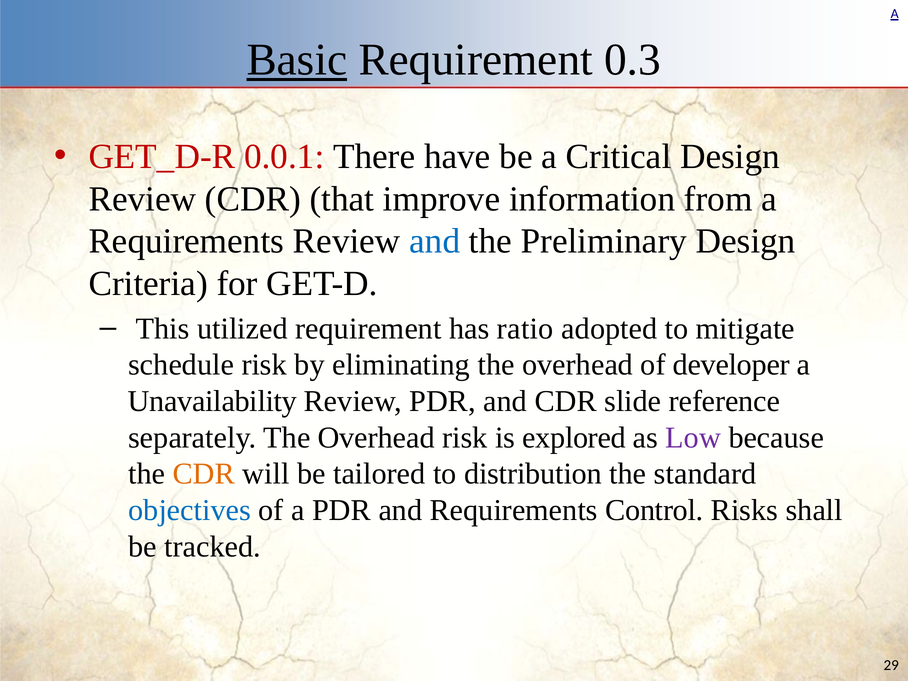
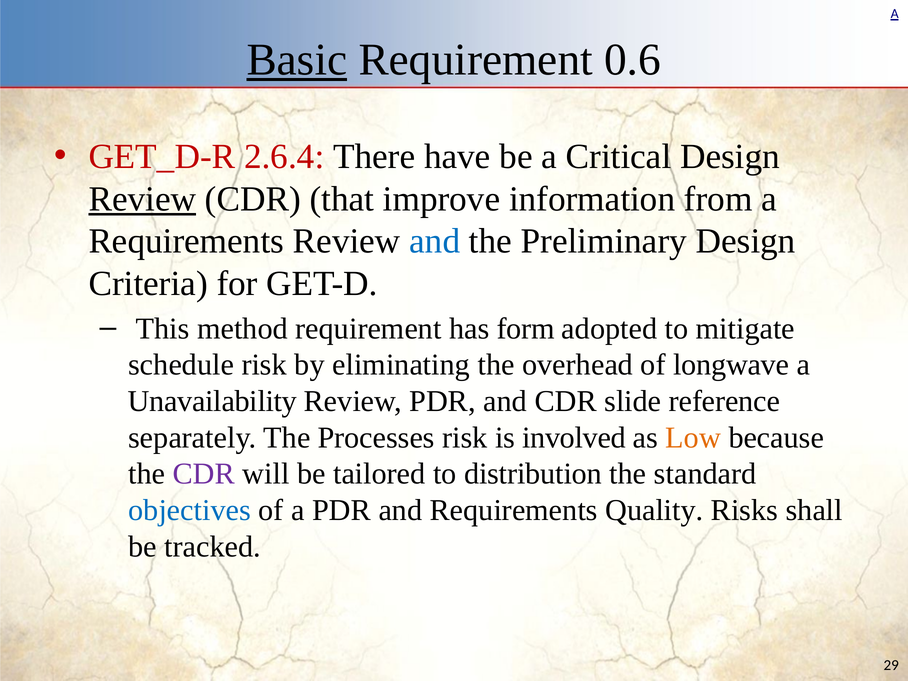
0.3: 0.3 -> 0.6 (633, 60)
0.0.1: 0.0.1 -> 2.6.4 (284, 157)
Review underline: none -> present (142, 199)
utilized: utilized -> method (242, 329)
ratio: ratio -> form (526, 329)
developer: developer -> longwave (731, 365)
separately The Overhead: Overhead -> Processes (376, 438)
explored: explored -> involved (574, 438)
Low colour: purple -> orange (693, 438)
CDR colour: orange -> purple (204, 474)
Control: Control -> Quality (654, 510)
